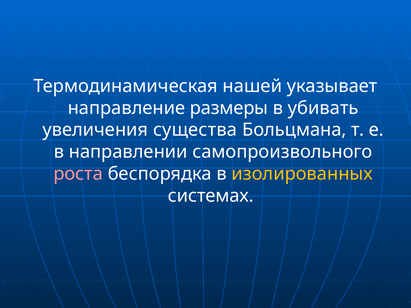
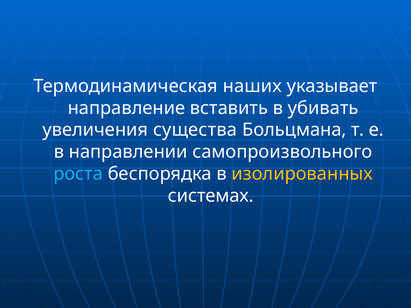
нашей: нашей -> наших (252, 86)
размеры: размеры -> вставить (229, 108)
роста colour: pink -> light blue (78, 174)
